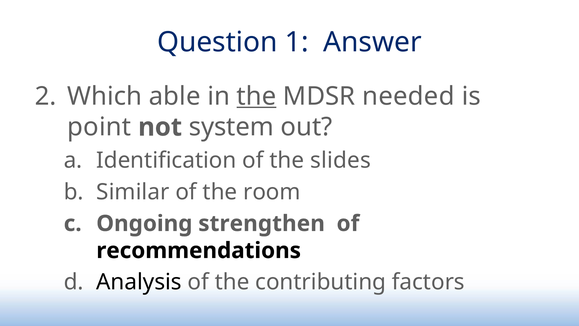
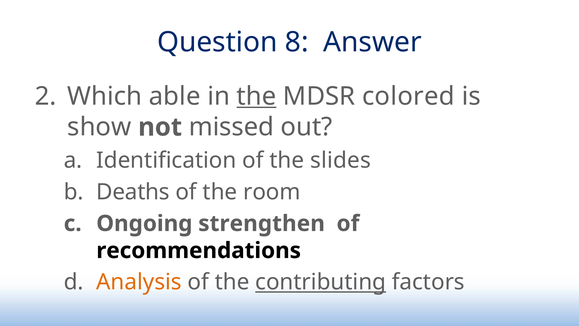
1: 1 -> 8 (297, 42)
needed: needed -> colored (408, 96)
point: point -> show (99, 127)
system: system -> missed (231, 127)
Similar: Similar -> Deaths (133, 192)
Analysis colour: black -> orange (139, 282)
contributing underline: none -> present (321, 282)
